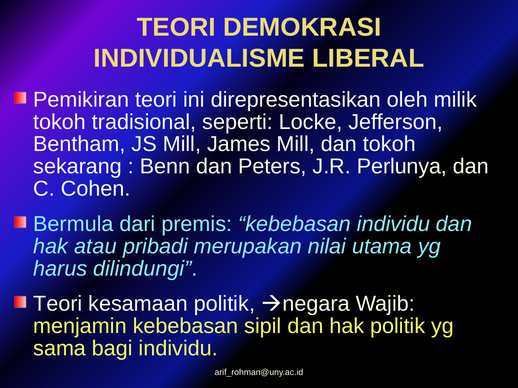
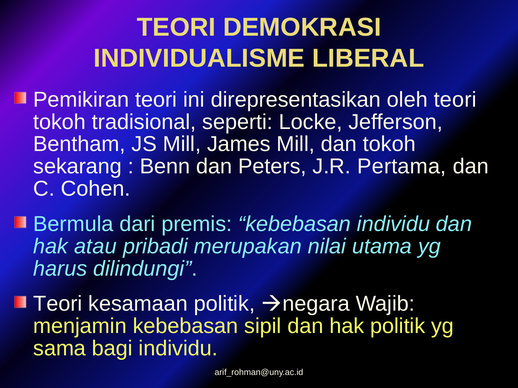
oleh milik: milik -> teori (455, 100)
Perlunya: Perlunya -> Pertama (402, 167)
